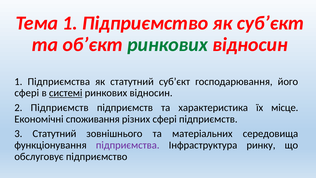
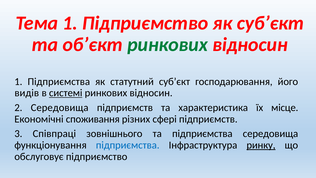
сфері: сфері -> видів (27, 93)
2 Підприємств: Підприємств -> Середовища (60, 108)
3 Статутний: Статутний -> Співпраці (54, 134)
та матеріальних: матеріальних -> підприємства (202, 134)
підприємства colour: purple -> blue (128, 145)
ринку underline: none -> present (261, 145)
